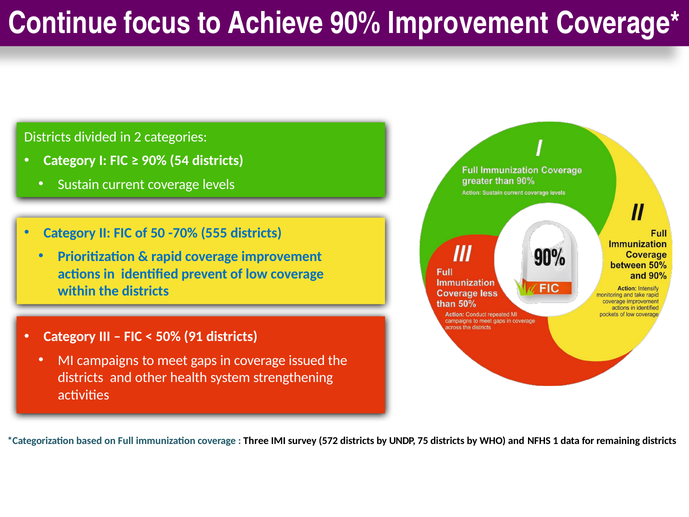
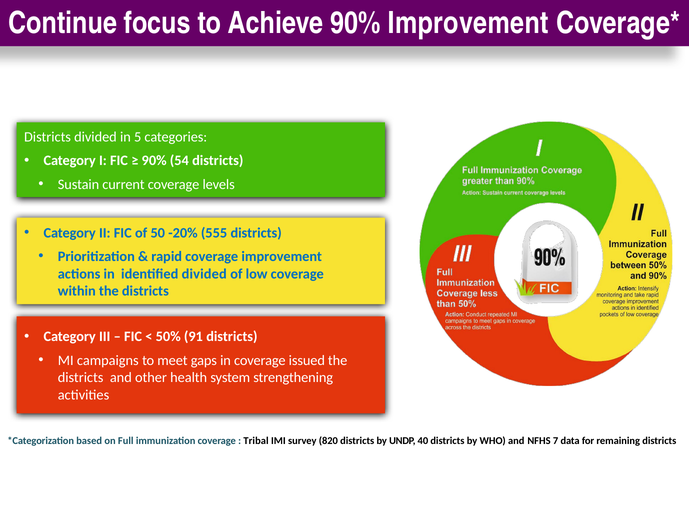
2: 2 -> 5 (138, 137)
-70%: -70% -> -20% (183, 233)
identified prevent: prevent -> divided (204, 274)
Three: Three -> Tribal (256, 441)
572: 572 -> 820 (328, 441)
75: 75 -> 40 (423, 441)
1: 1 -> 7 (556, 441)
